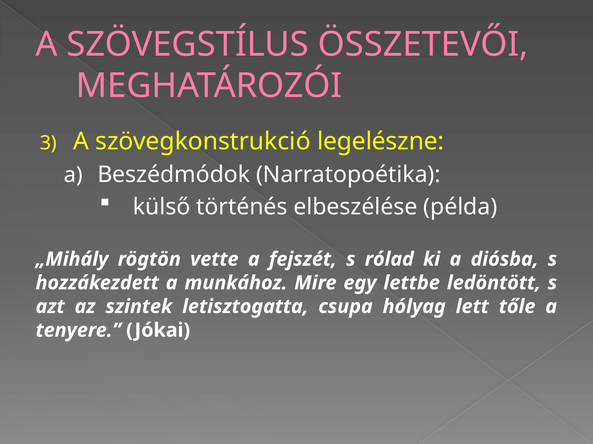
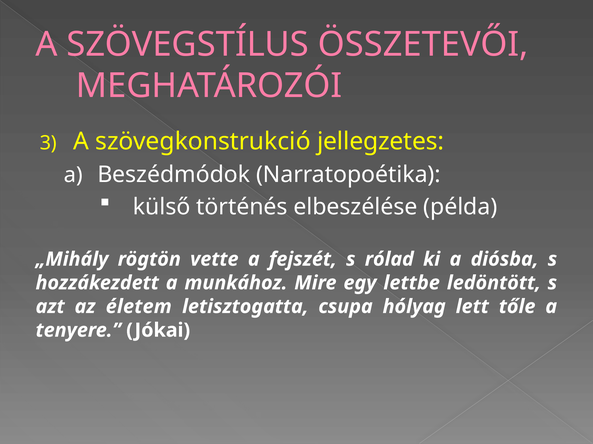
legelészne: legelészne -> jellegzetes (381, 142)
szintek: szintek -> életem (139, 307)
